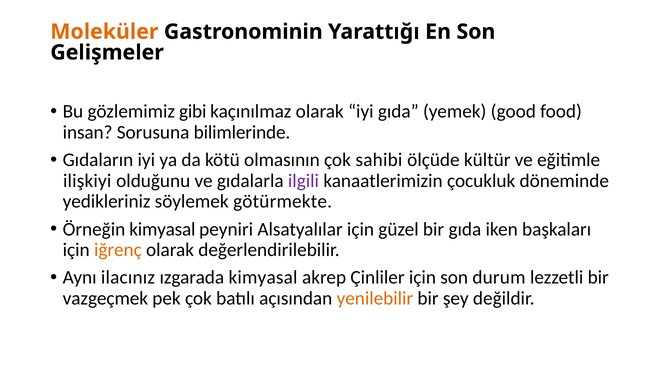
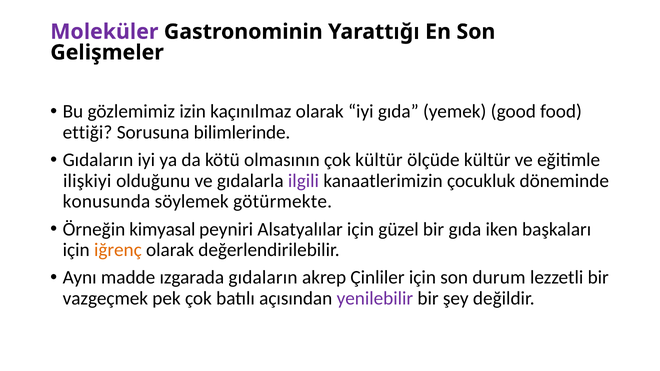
Moleküler colour: orange -> purple (104, 32)
gibi: gibi -> izin (193, 112)
insan: insan -> ettiği (88, 132)
çok sahibi: sahibi -> kültür (379, 160)
yedikleriniz: yedikleriniz -> konusunda (106, 202)
ilacınız: ilacınız -> madde (128, 278)
ızgarada kimyasal: kimyasal -> gıdaların (263, 278)
yenilebilir colour: orange -> purple (375, 299)
